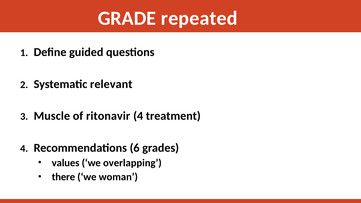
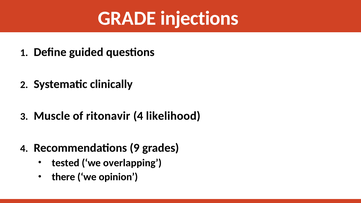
repeated: repeated -> injections (199, 18)
relevant: relevant -> clinically (111, 84)
treatment: treatment -> likelihood (173, 116)
6: 6 -> 9 (135, 148)
values: values -> tested (66, 163)
woman: woman -> opinion (118, 177)
